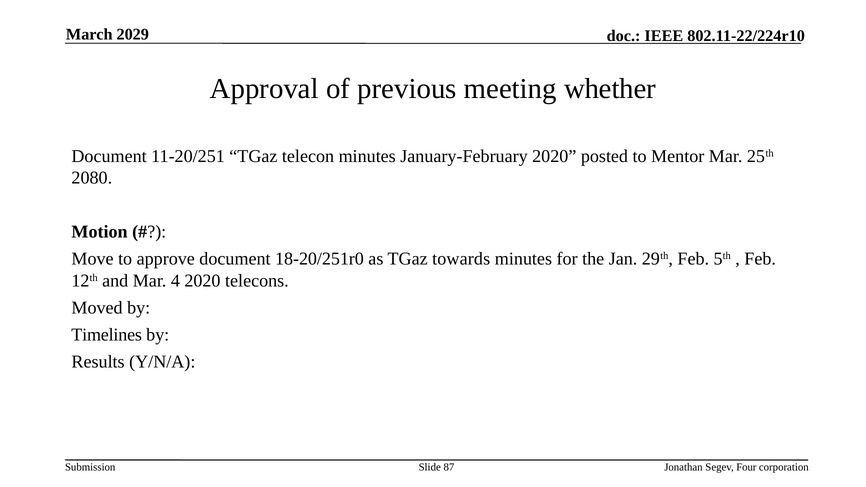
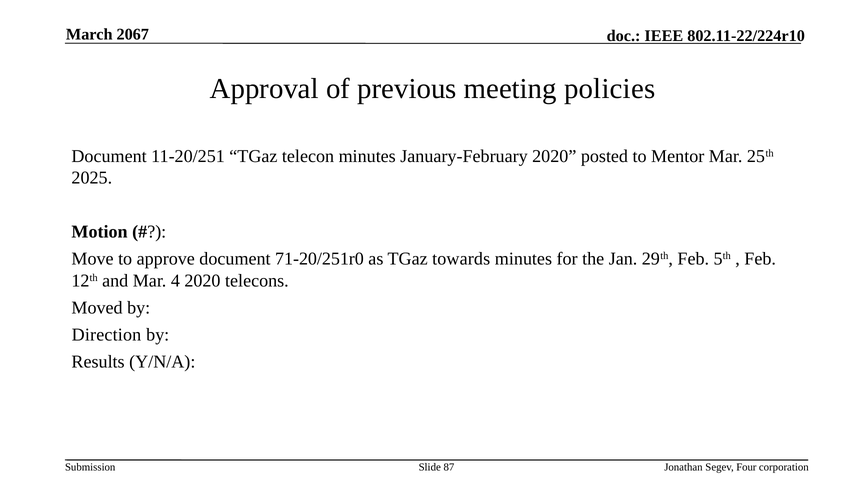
2029: 2029 -> 2067 (133, 34)
whether: whether -> policies (610, 89)
2080: 2080 -> 2025 (92, 178)
18-20/251r0: 18-20/251r0 -> 71-20/251r0 (319, 259)
Timelines: Timelines -> Direction (106, 335)
